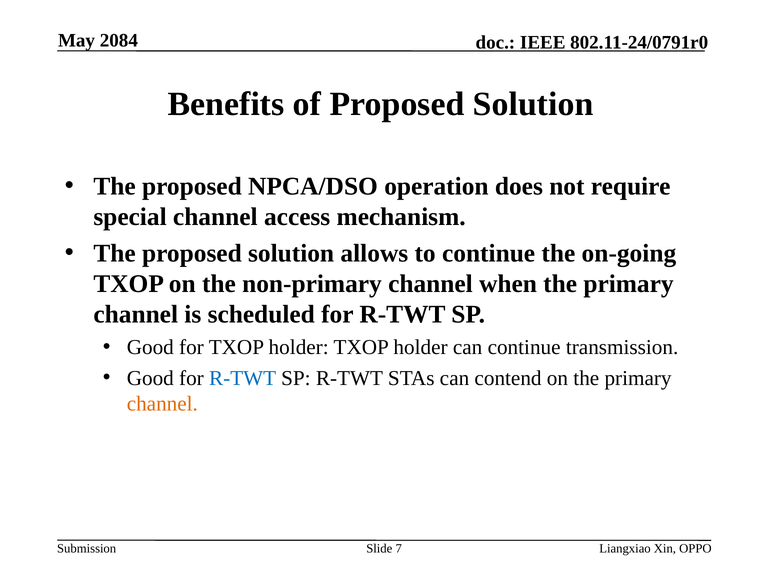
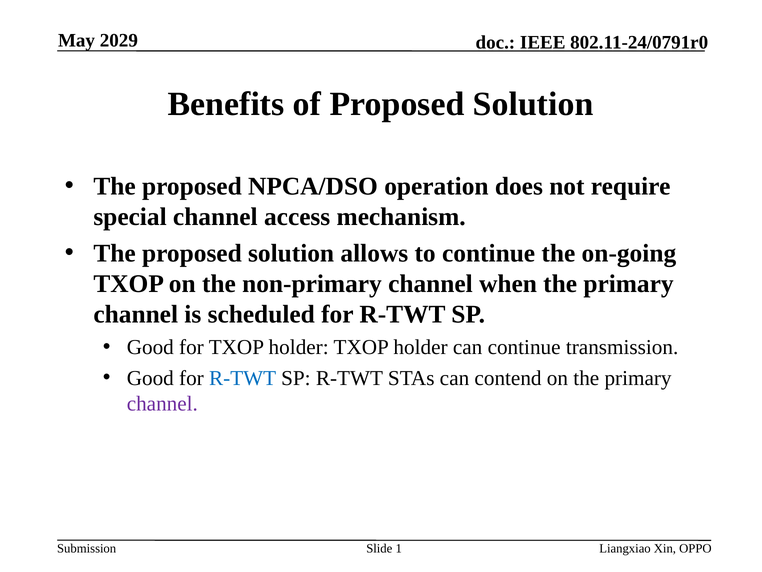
2084: 2084 -> 2029 (119, 40)
channel colour: orange -> purple (162, 403)
7: 7 -> 1 (399, 548)
